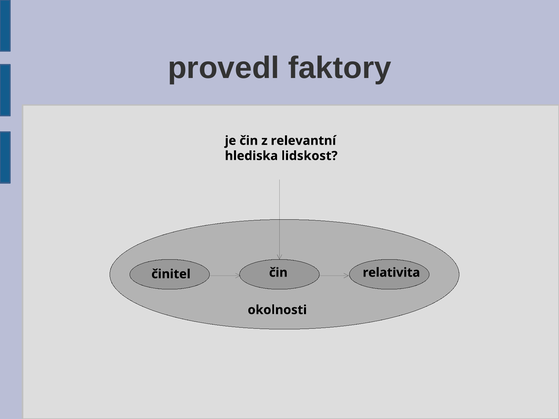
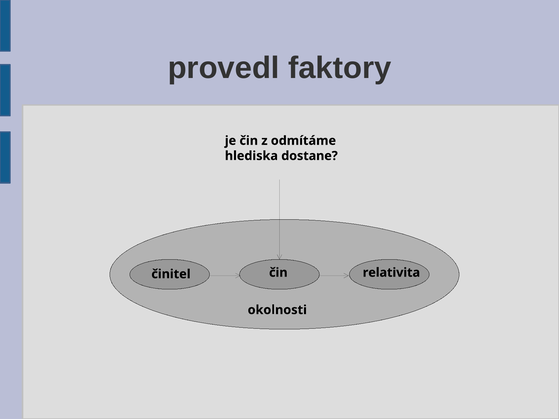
relevantní: relevantní -> odmítáme (303, 141)
lidskost: lidskost -> dostane (309, 156)
